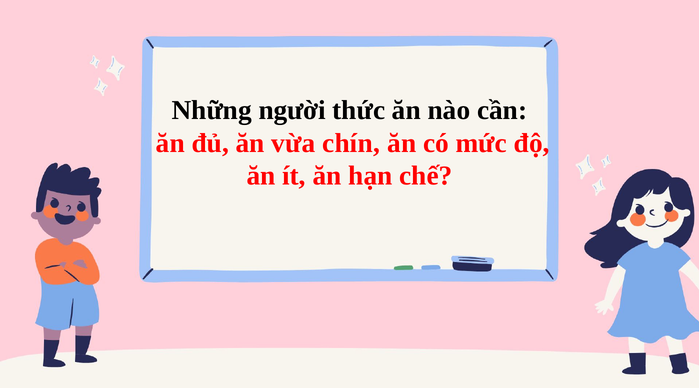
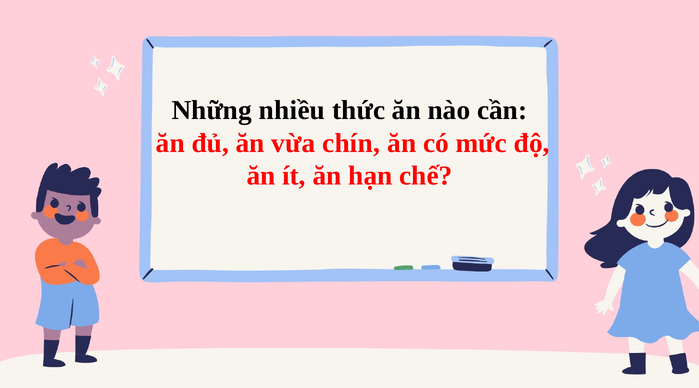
người: người -> nhiều (292, 110)
